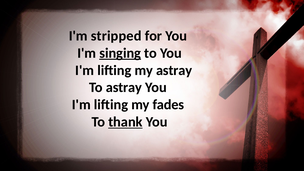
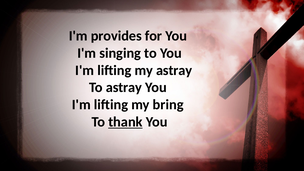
stripped: stripped -> provides (116, 36)
singing underline: present -> none (120, 53)
fades: fades -> bring (168, 105)
